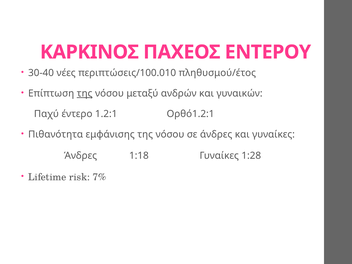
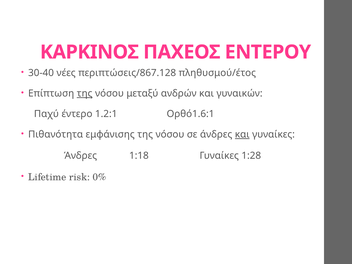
περιπτώσεις/100.010: περιπτώσεις/100.010 -> περιπτώσεις/867.128 (127, 73)
Ορθό1.2:1: Ορθό1.2:1 -> Ορθό1.6:1 (191, 114)
και underline: none -> present (242, 134)
7%: 7% -> 0% (99, 177)
